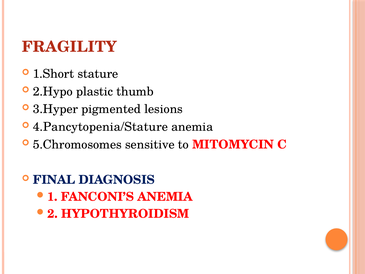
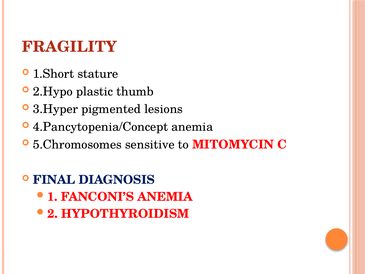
4.Pancytopenia/Stature: 4.Pancytopenia/Stature -> 4.Pancytopenia/Concept (100, 127)
